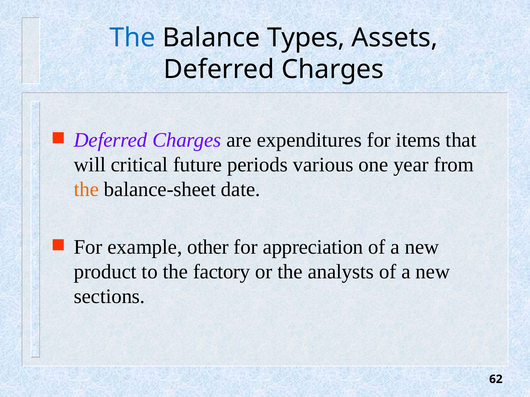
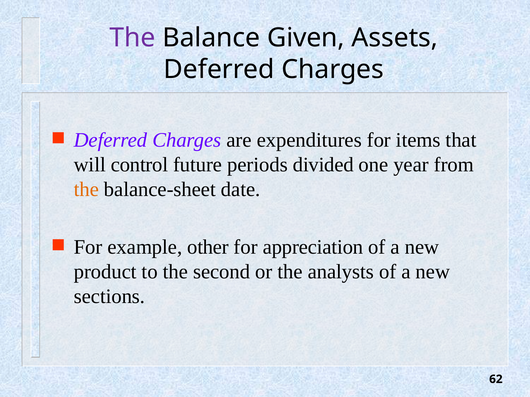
The colour: blue -> purple (133, 38)
Types: Types -> Given (306, 38)
critical: critical -> control (139, 165)
various: various -> divided (323, 165)
factory: factory -> second (222, 272)
